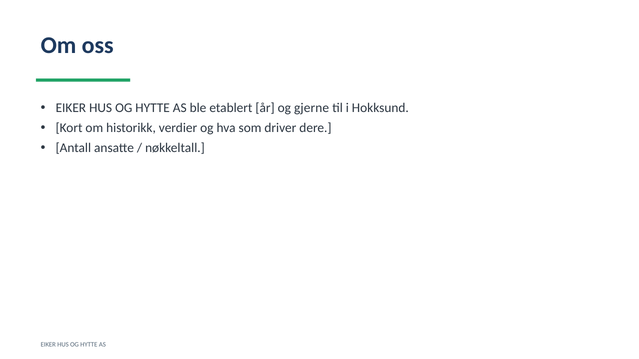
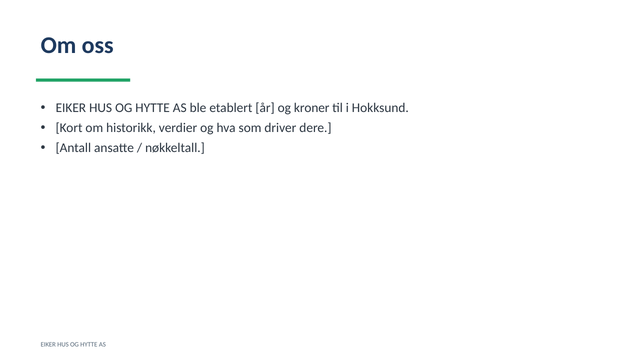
gjerne: gjerne -> kroner (312, 108)
